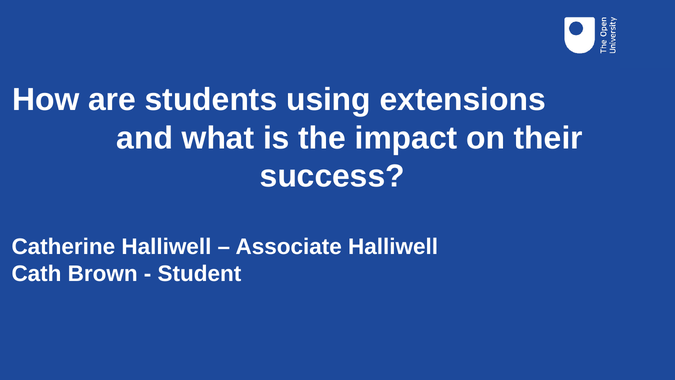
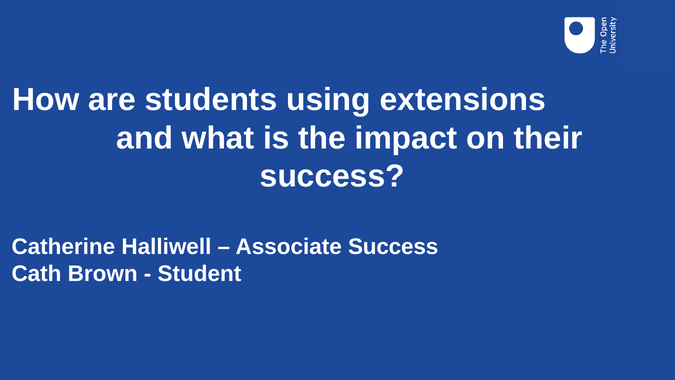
Associate Halliwell: Halliwell -> Success (393, 246)
